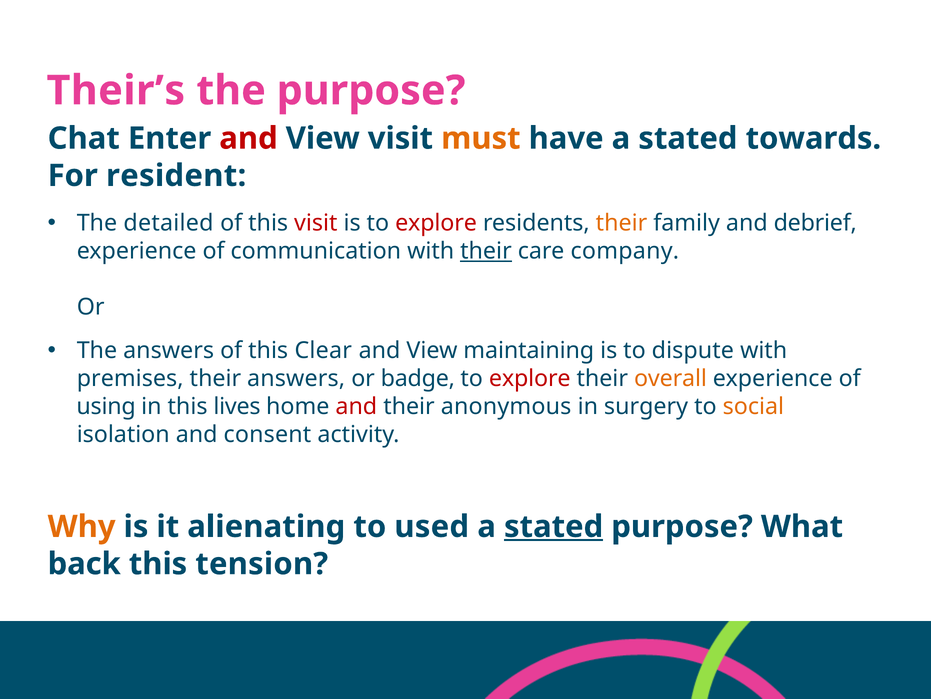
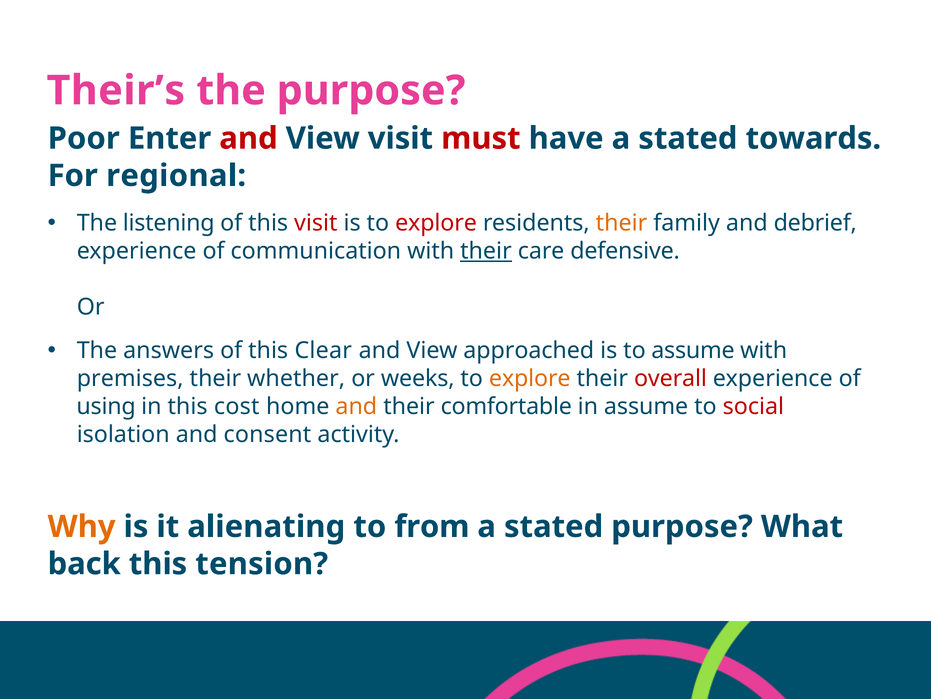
Chat: Chat -> Poor (84, 138)
must colour: orange -> red (481, 138)
resident: resident -> regional (176, 176)
detailed: detailed -> listening (169, 223)
company: company -> defensive (625, 251)
maintaining: maintaining -> approached (529, 350)
to dispute: dispute -> assume (693, 350)
their answers: answers -> whether (296, 378)
badge: badge -> weeks (418, 378)
explore colour: red -> orange (530, 378)
overall colour: orange -> red (670, 378)
lives: lives -> cost (237, 406)
and colour: red -> orange (356, 406)
anonymous: anonymous -> comfortable (506, 406)
in surgery: surgery -> assume (646, 406)
social colour: orange -> red (753, 406)
used: used -> from (432, 526)
stated underline: present -> none (554, 526)
